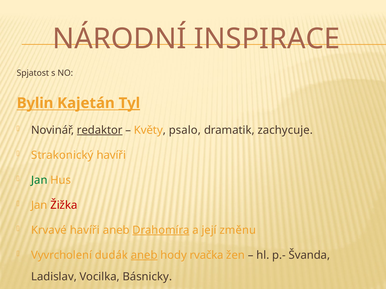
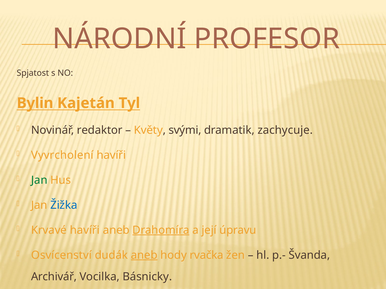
INSPIRACE: INSPIRACE -> PROFESOR (267, 39)
Tyl underline: present -> none (129, 103)
redaktor underline: present -> none (100, 130)
psalo: psalo -> svými (185, 130)
Strakonický: Strakonický -> Vyvrcholení (62, 155)
Žižka colour: red -> blue (64, 205)
změnu: změnu -> úpravu (238, 230)
Vyvrcholení: Vyvrcholení -> Osvícenství (61, 256)
Ladislav: Ladislav -> Archivář (54, 277)
